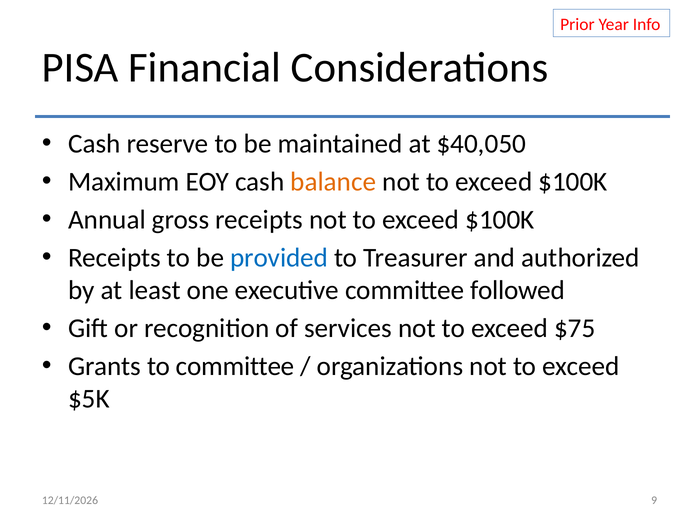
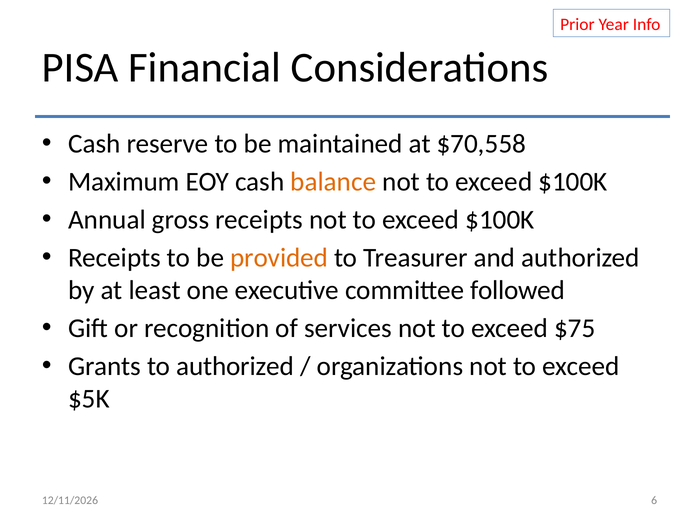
$40,050: $40,050 -> $70,558 (481, 144)
provided colour: blue -> orange (279, 258)
to committee: committee -> authorized (235, 367)
9: 9 -> 6 (654, 501)
